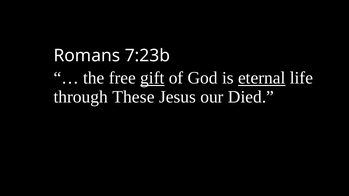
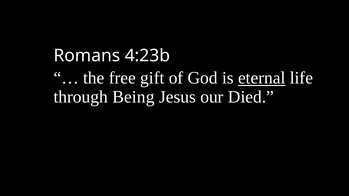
7:23b: 7:23b -> 4:23b (147, 56)
gift underline: present -> none (152, 78)
These: These -> Being (133, 97)
